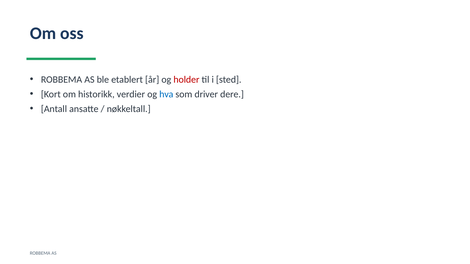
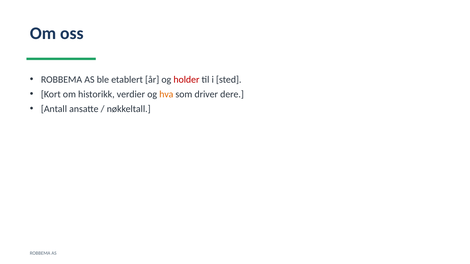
hva colour: blue -> orange (166, 94)
